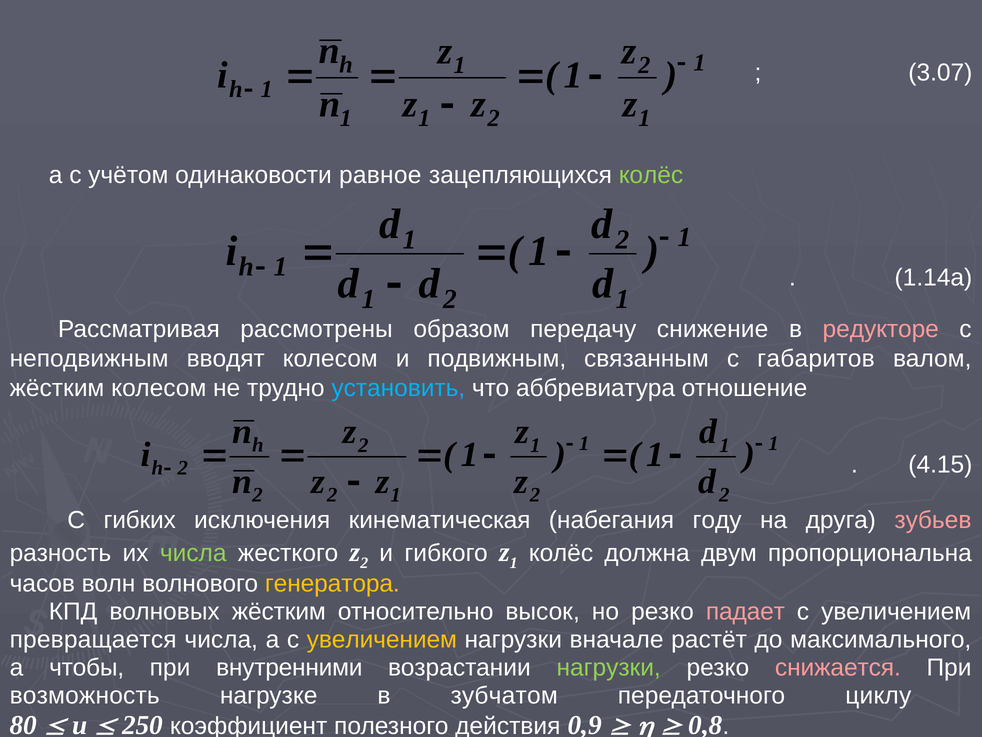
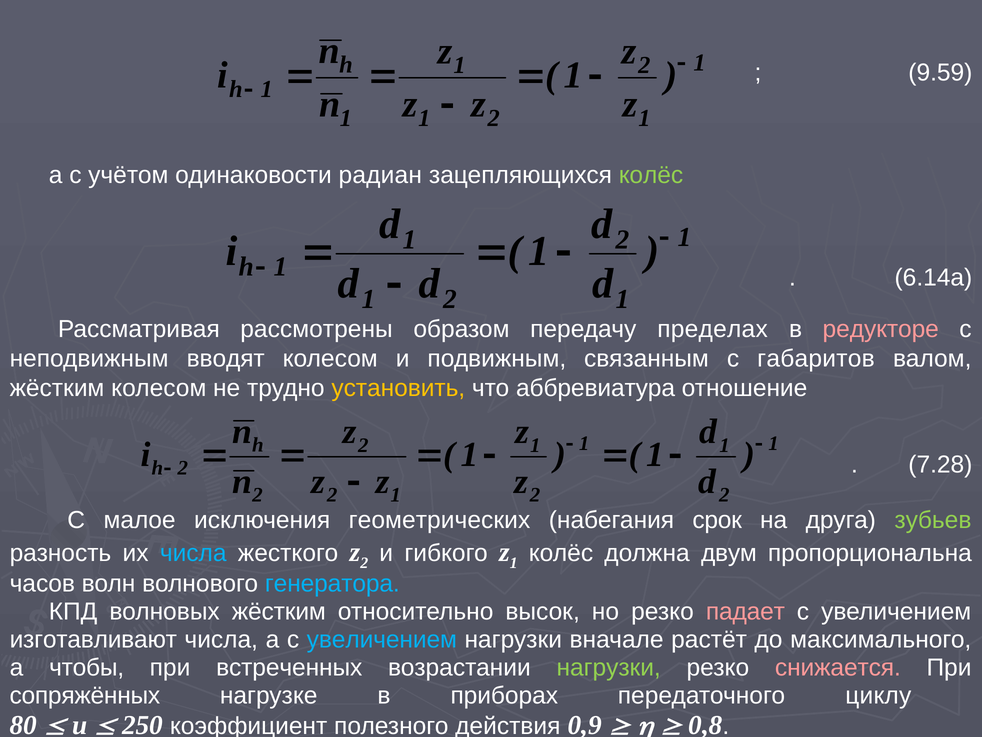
3.07: 3.07 -> 9.59 (940, 73)
равное: равное -> радиан (380, 175)
1.14а: 1.14а -> 6.14а (933, 278)
снижение: снижение -> пределах (713, 329)
установить colour: light blue -> yellow (398, 388)
4.15: 4.15 -> 7.28 (940, 464)
гибких: гибких -> малое (140, 520)
кинематическая: кинематическая -> геометрических (439, 520)
году: году -> срок (717, 520)
зубьев colour: pink -> light green (933, 520)
числа colour: light green -> light blue (193, 553)
генератора colour: yellow -> light blue (332, 583)
превращается: превращается -> изготавливают (93, 639)
увеличением colour: yellow -> light blue (382, 639)
внутренними: внутренними -> встреченных (289, 667)
возможность: возможность -> сопряжённых (85, 695)
зубчатом: зубчатом -> приборах (504, 695)
